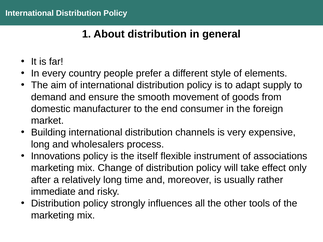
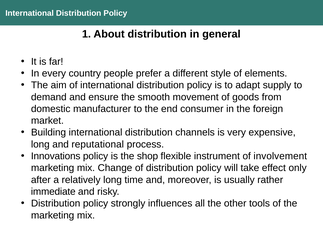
wholesalers: wholesalers -> reputational (98, 144)
itself: itself -> shop (148, 156)
associations: associations -> involvement (280, 156)
